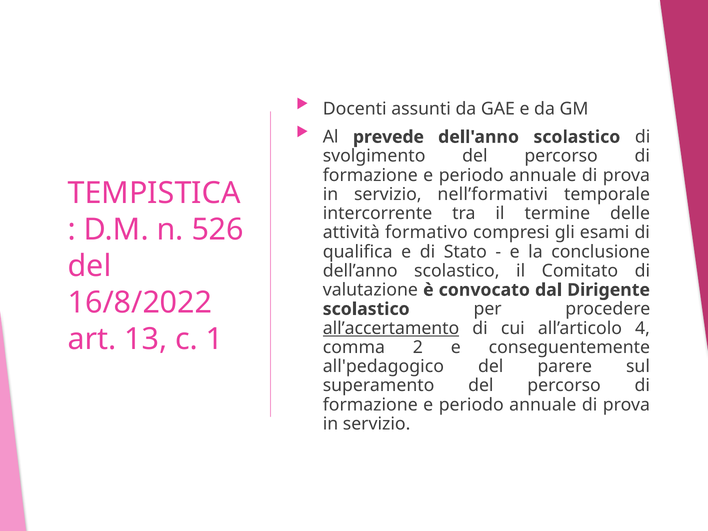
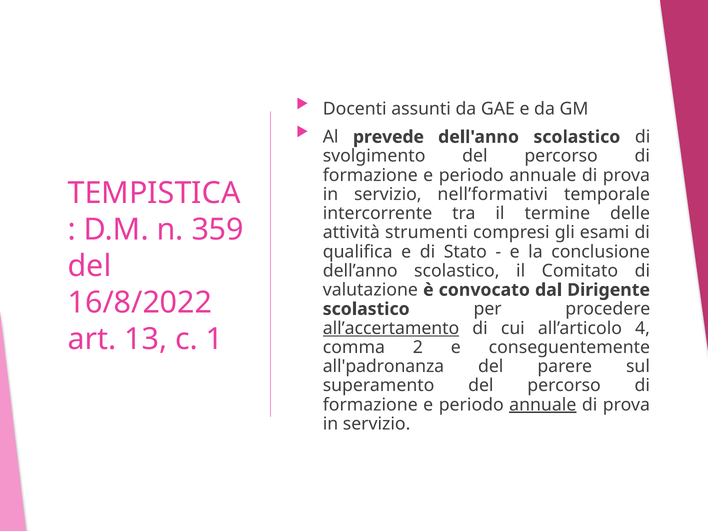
526: 526 -> 359 (218, 230)
formativo: formativo -> strumenti (426, 233)
all'pedagogico: all'pedagogico -> all'padronanza (383, 366)
annuale underline: none -> present (543, 405)
